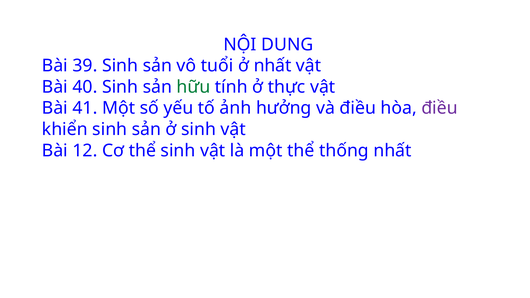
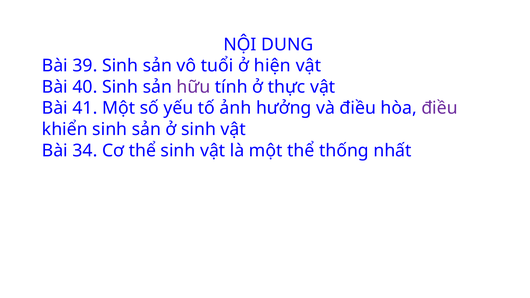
ở nhất: nhất -> hiện (272, 66)
hữu colour: green -> purple (193, 87)
12: 12 -> 34 (85, 151)
